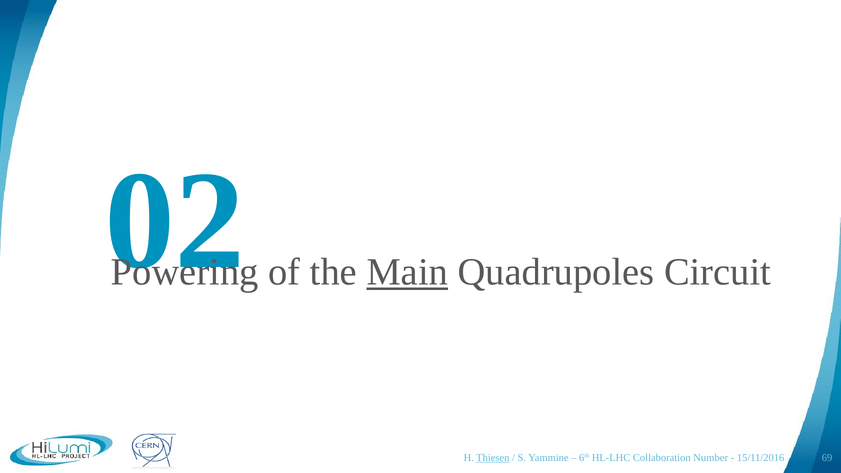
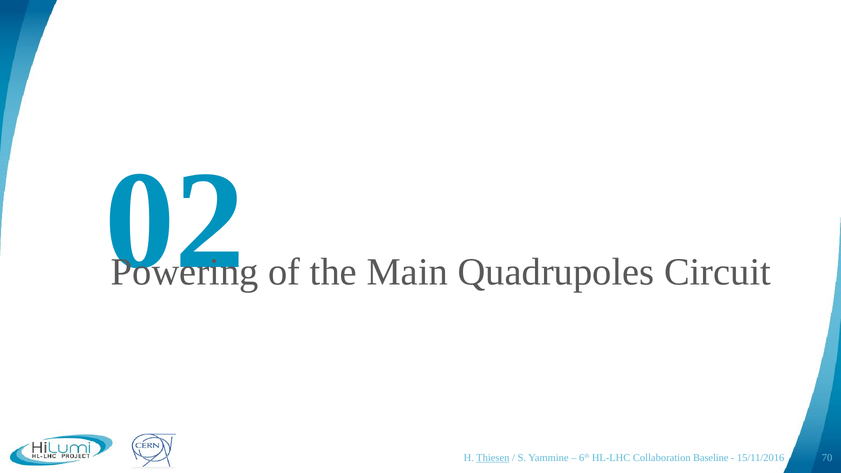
Main underline: present -> none (407, 272)
69: 69 -> 70 (827, 458)
Number: Number -> Baseline (711, 458)
